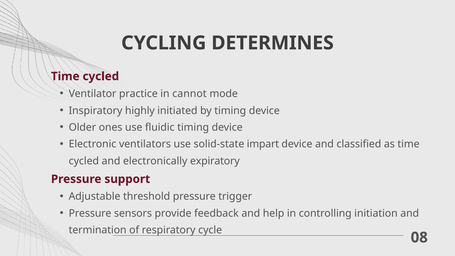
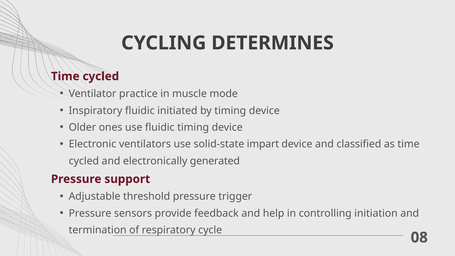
cannot: cannot -> muscle (190, 94)
Inspiratory highly: highly -> fluidic (140, 111)
expiratory: expiratory -> generated (215, 161)
